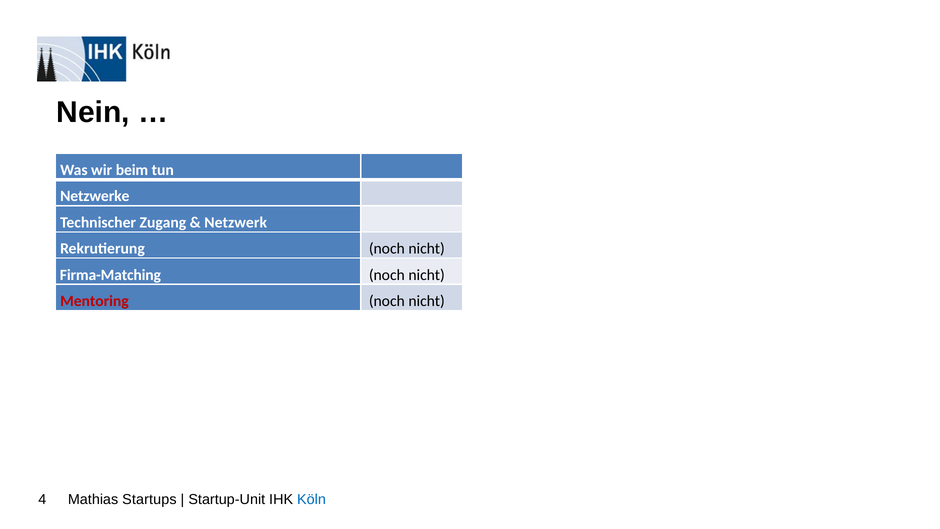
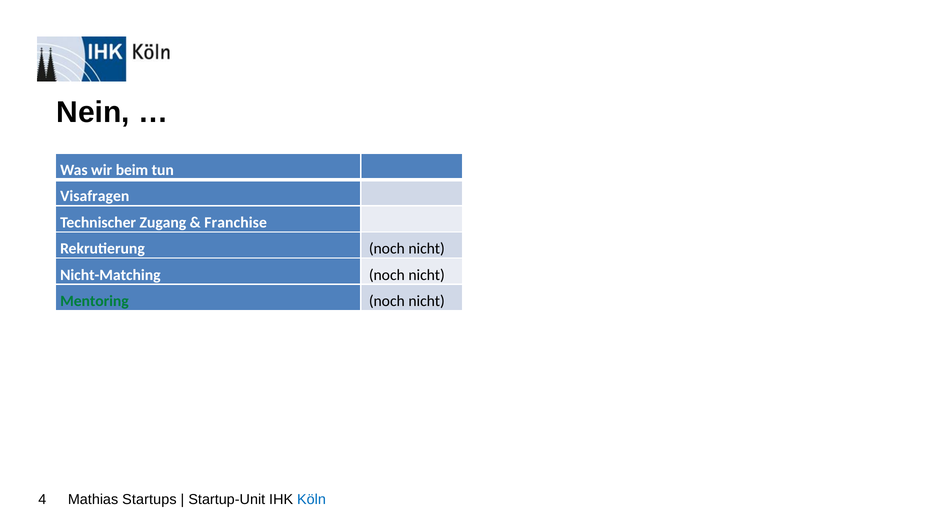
Netzwerke: Netzwerke -> Visafragen (95, 196)
Netzwerk: Netzwerk -> Franchise (236, 222)
Firma-Matching: Firma-Matching -> Nicht-Matching (110, 275)
Mentoring colour: red -> green (94, 301)
